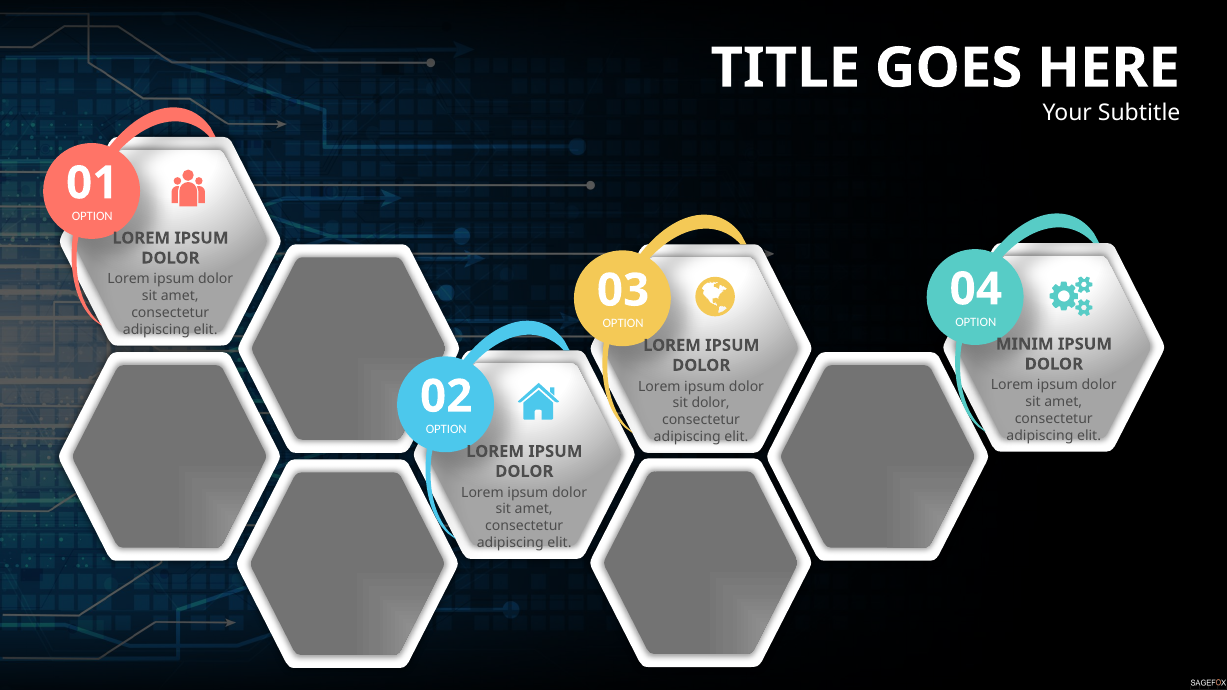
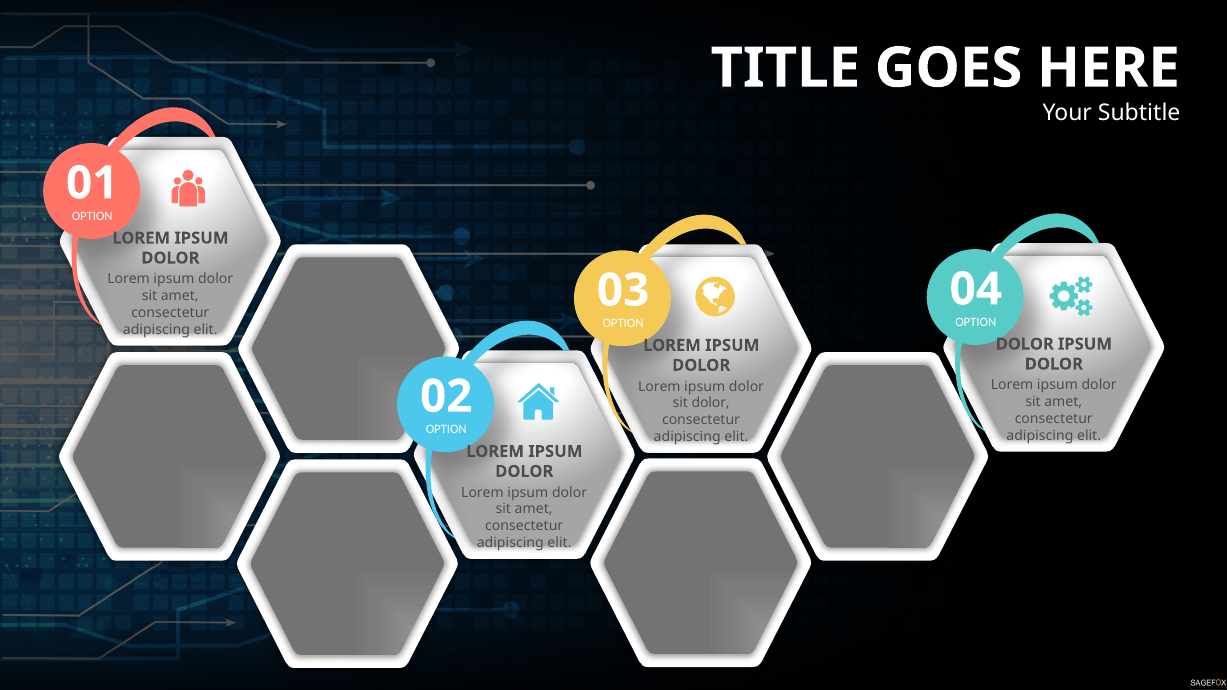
MINIM: MINIM -> DOLOR (1025, 344)
